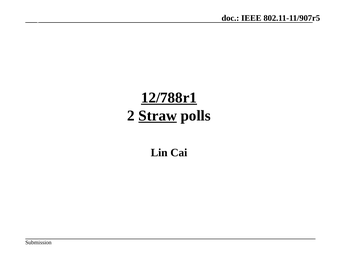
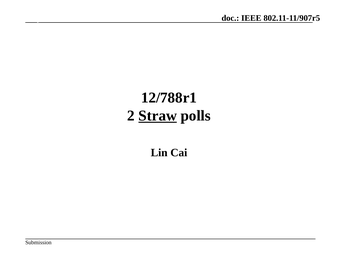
12/788r1 underline: present -> none (169, 98)
